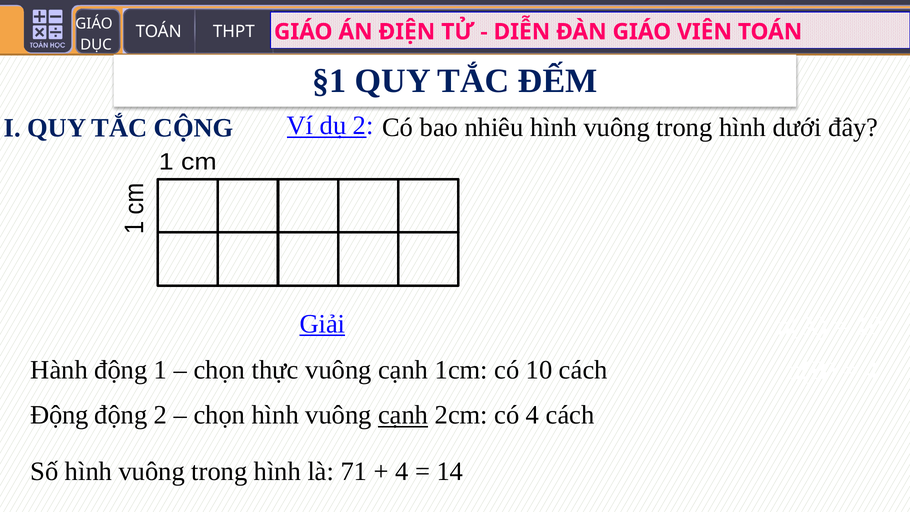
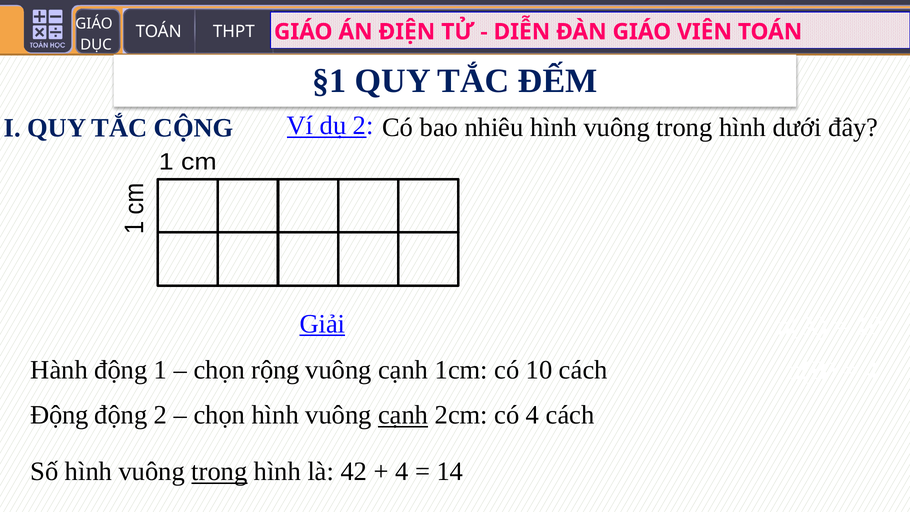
thực: thực -> rộng (275, 370)
trong underline: none -> present (219, 472)
71: 71 -> 42 (354, 472)
